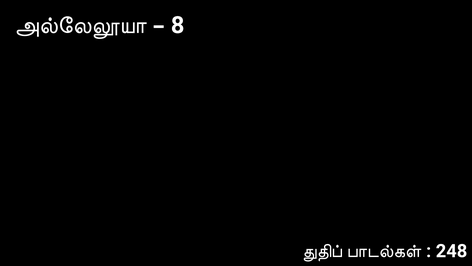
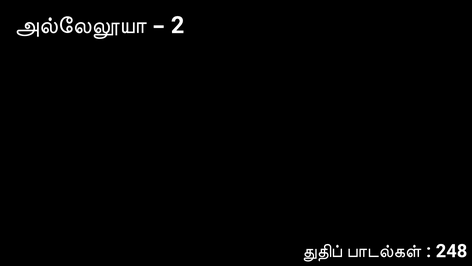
8: 8 -> 2 (178, 25)
